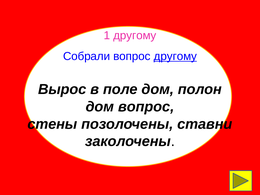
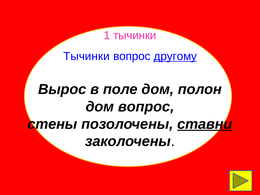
1 другому: другому -> тычинки (135, 35)
Собрали: Собрали -> Тычинки (86, 56)
ставни underline: none -> present (205, 124)
